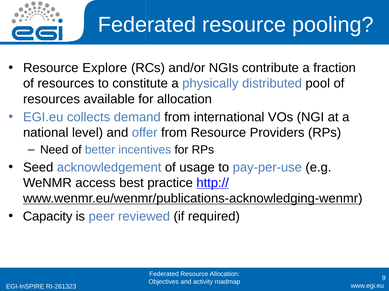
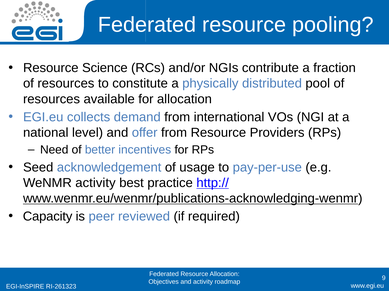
Explore: Explore -> Science (105, 68)
WeNMR access: access -> activity (95, 183)
